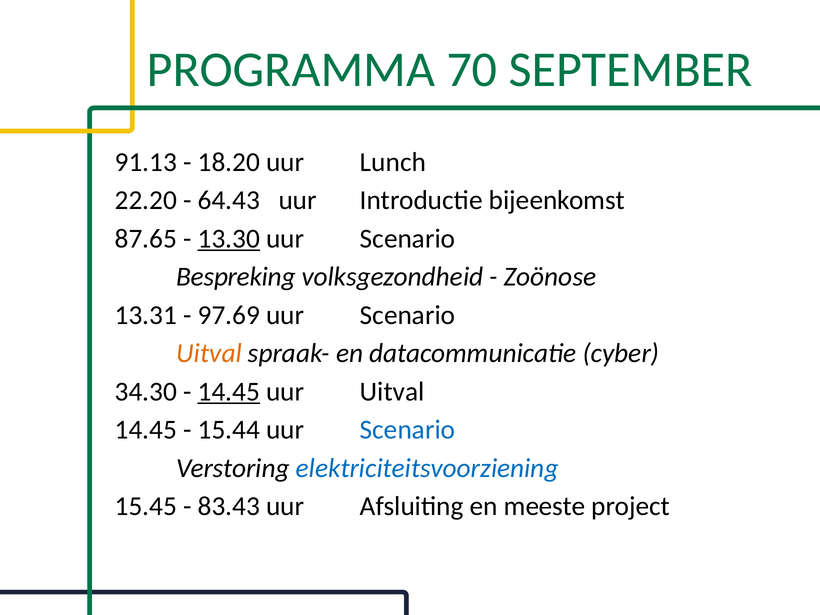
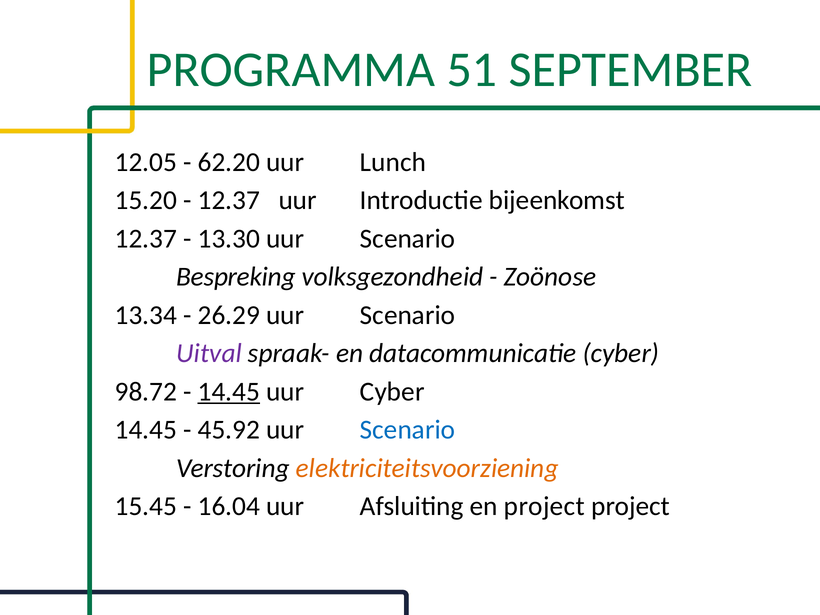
70: 70 -> 51 (472, 69)
91.13: 91.13 -> 12.05 (146, 162)
18.20: 18.20 -> 62.20 (229, 162)
22.20: 22.20 -> 15.20 (146, 200)
64.43: 64.43 -> 12.37 (229, 200)
87.65: 87.65 -> 12.37 (146, 239)
13.30 underline: present -> none (229, 239)
13.31: 13.31 -> 13.34 (146, 315)
97.69: 97.69 -> 26.29 (229, 315)
Uitval colour: orange -> purple (209, 353)
34.30: 34.30 -> 98.72 (146, 392)
uur Uitval: Uitval -> Cyber (392, 392)
15.44: 15.44 -> 45.92 (229, 430)
elektriciteitsvoorziening colour: blue -> orange (427, 468)
83.43: 83.43 -> 16.04 (229, 506)
en meeste: meeste -> project (544, 506)
